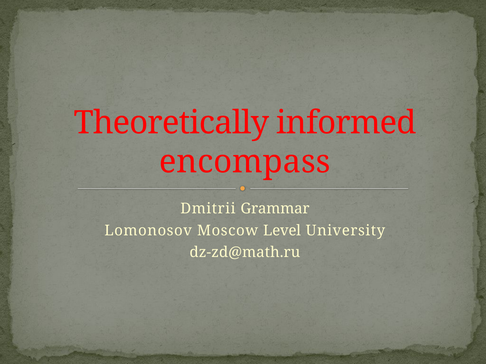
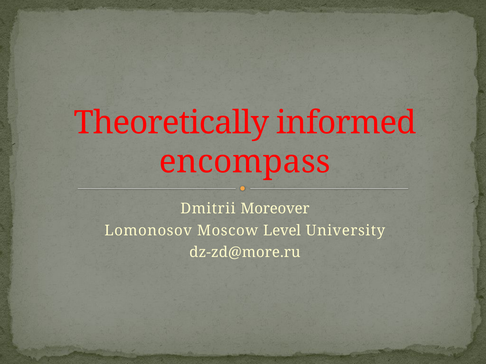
Grammar: Grammar -> Moreover (275, 209)
dz-zd@math.ru: dz-zd@math.ru -> dz-zd@more.ru (245, 253)
